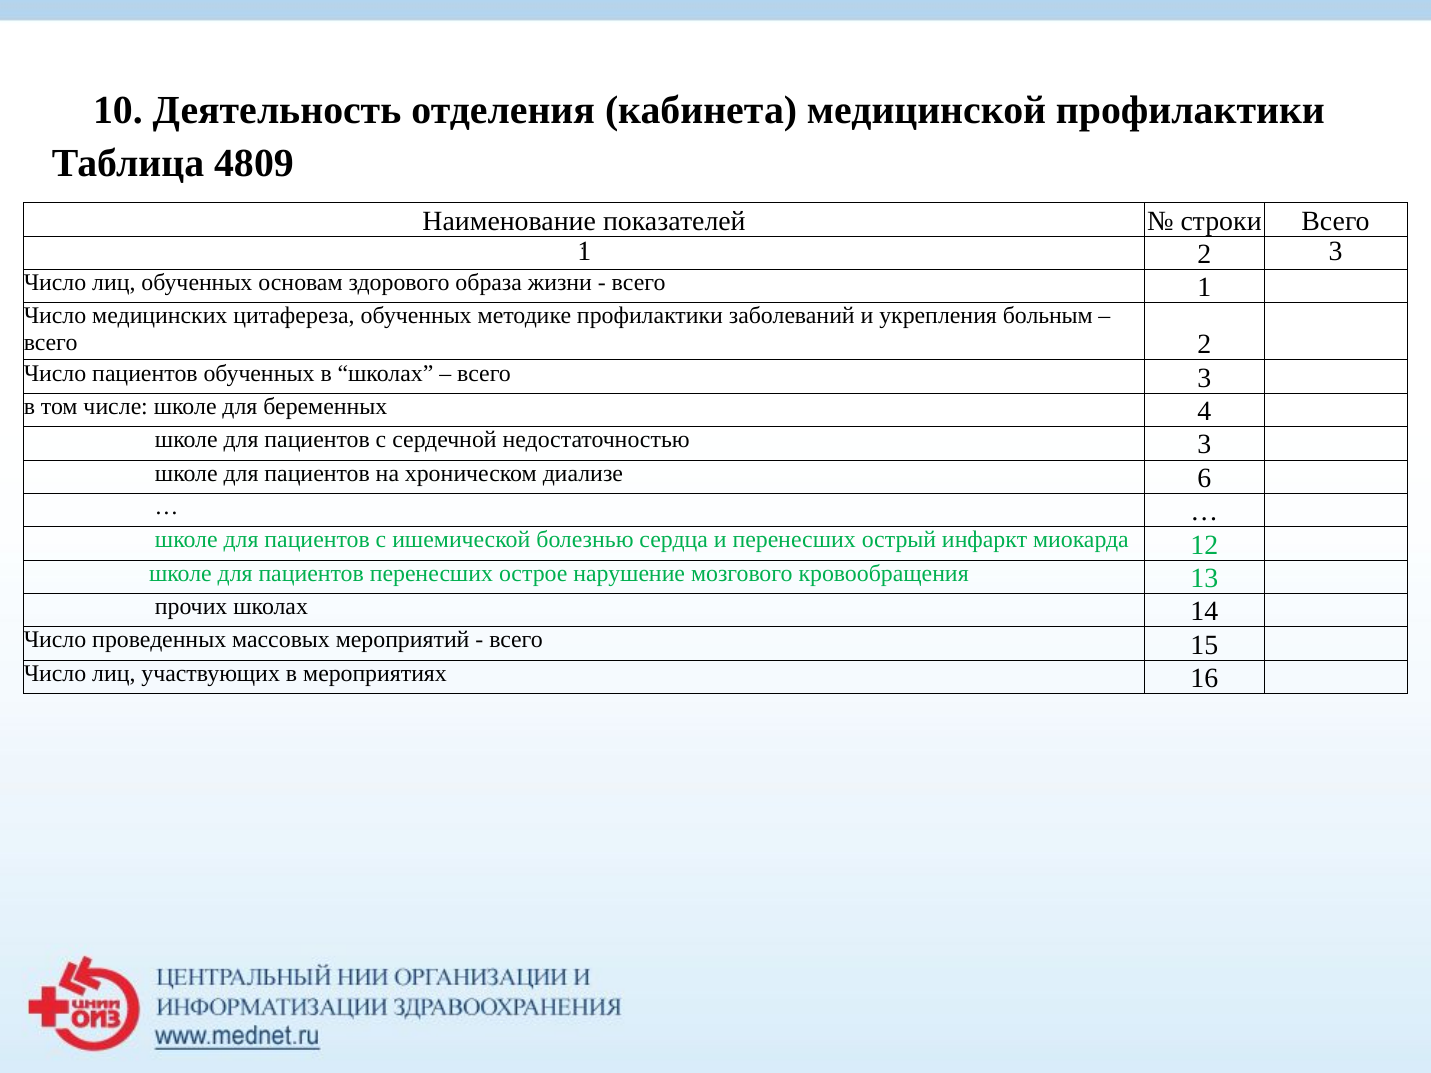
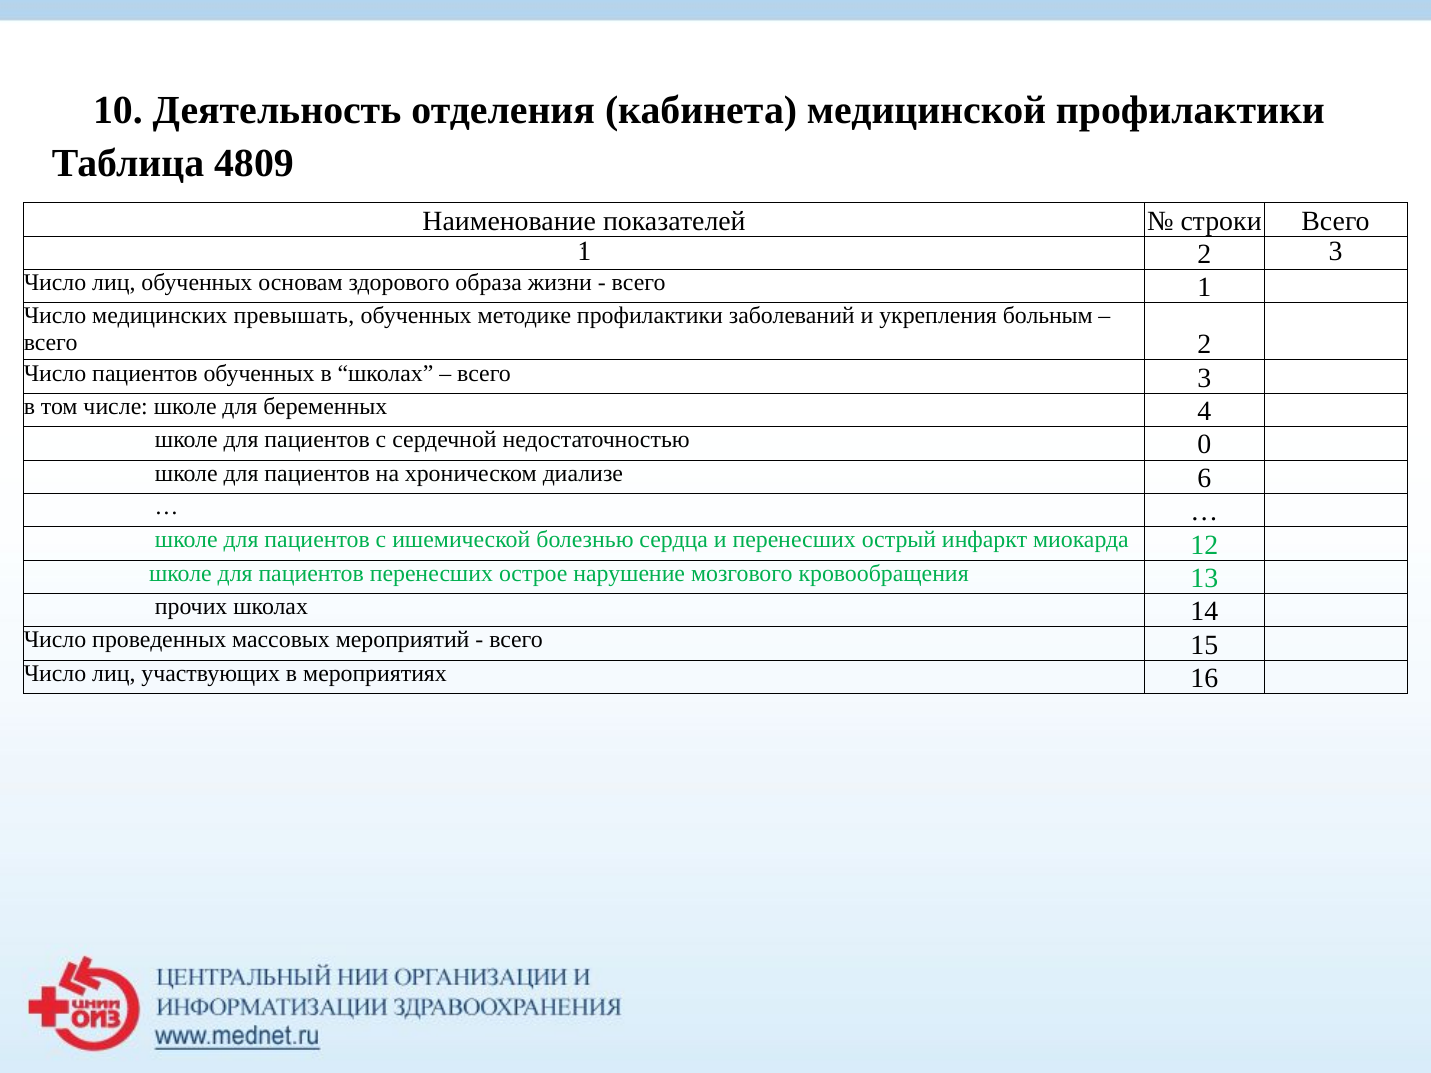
цитафереза: цитафереза -> превышать (294, 316)
недостаточностью 3: 3 -> 0 (1204, 445)
